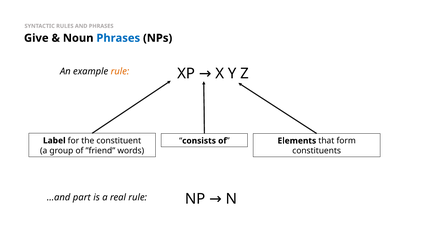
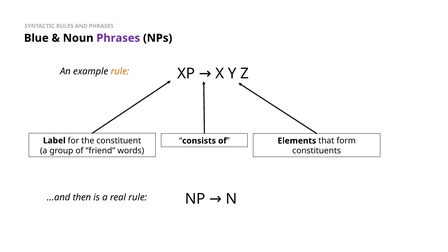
Give: Give -> Blue (36, 38)
Phrases colour: blue -> purple (118, 38)
part: part -> then (82, 197)
